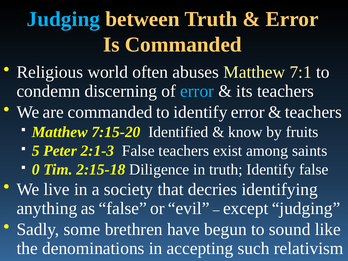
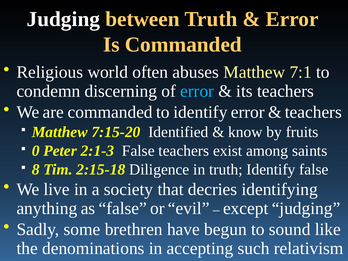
Judging colour: light blue -> white (63, 19)
5: 5 -> 0 (36, 151)
0: 0 -> 8 (36, 170)
